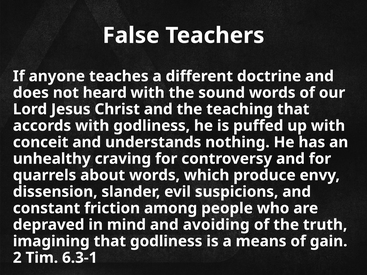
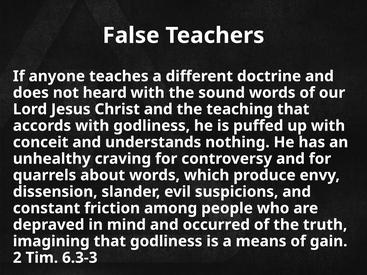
avoiding: avoiding -> occurred (216, 225)
6.3-1: 6.3-1 -> 6.3-3 (80, 258)
